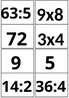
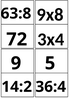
63:5: 63:5 -> 63:8 (16, 14)
